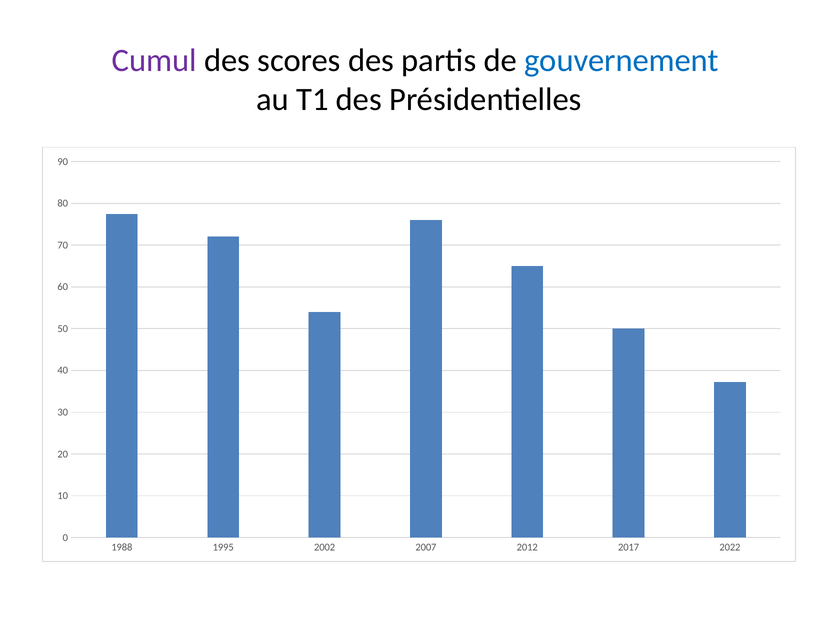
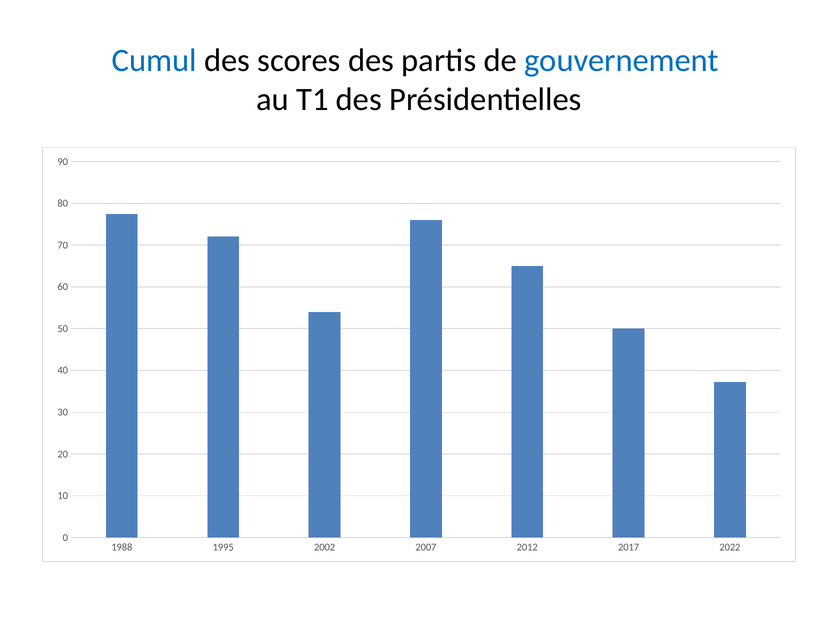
Cumul colour: purple -> blue (154, 60)
